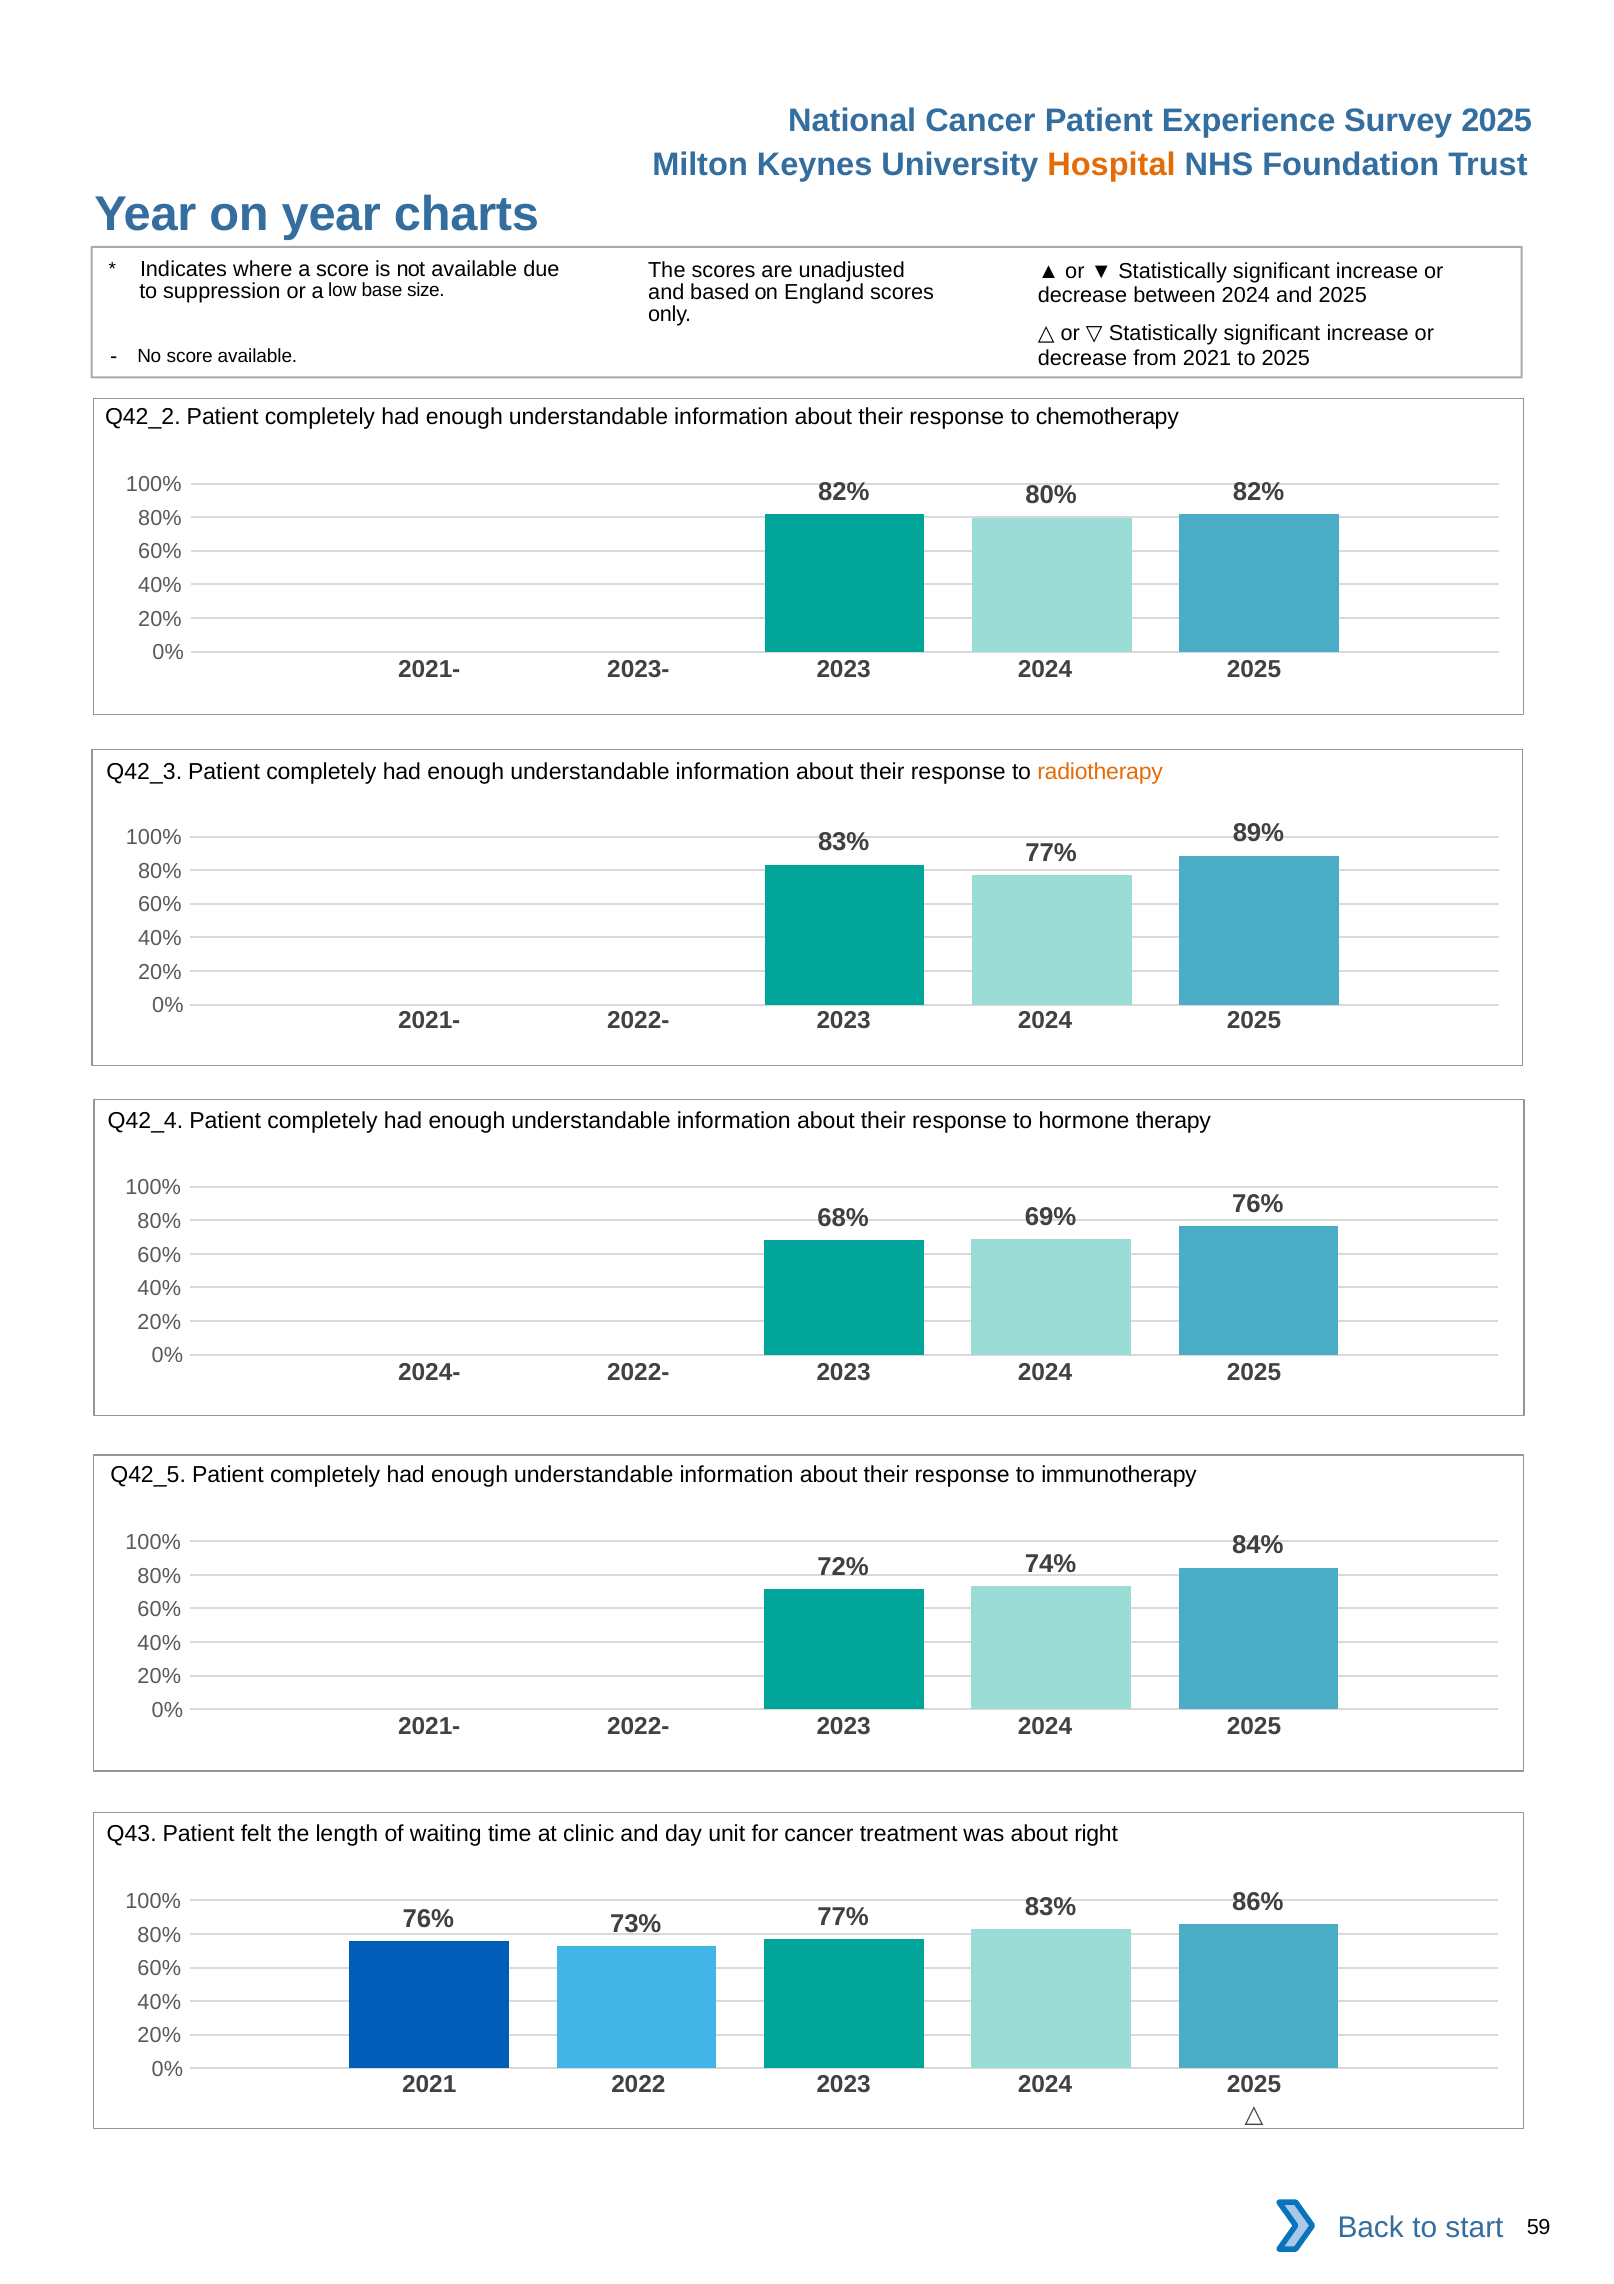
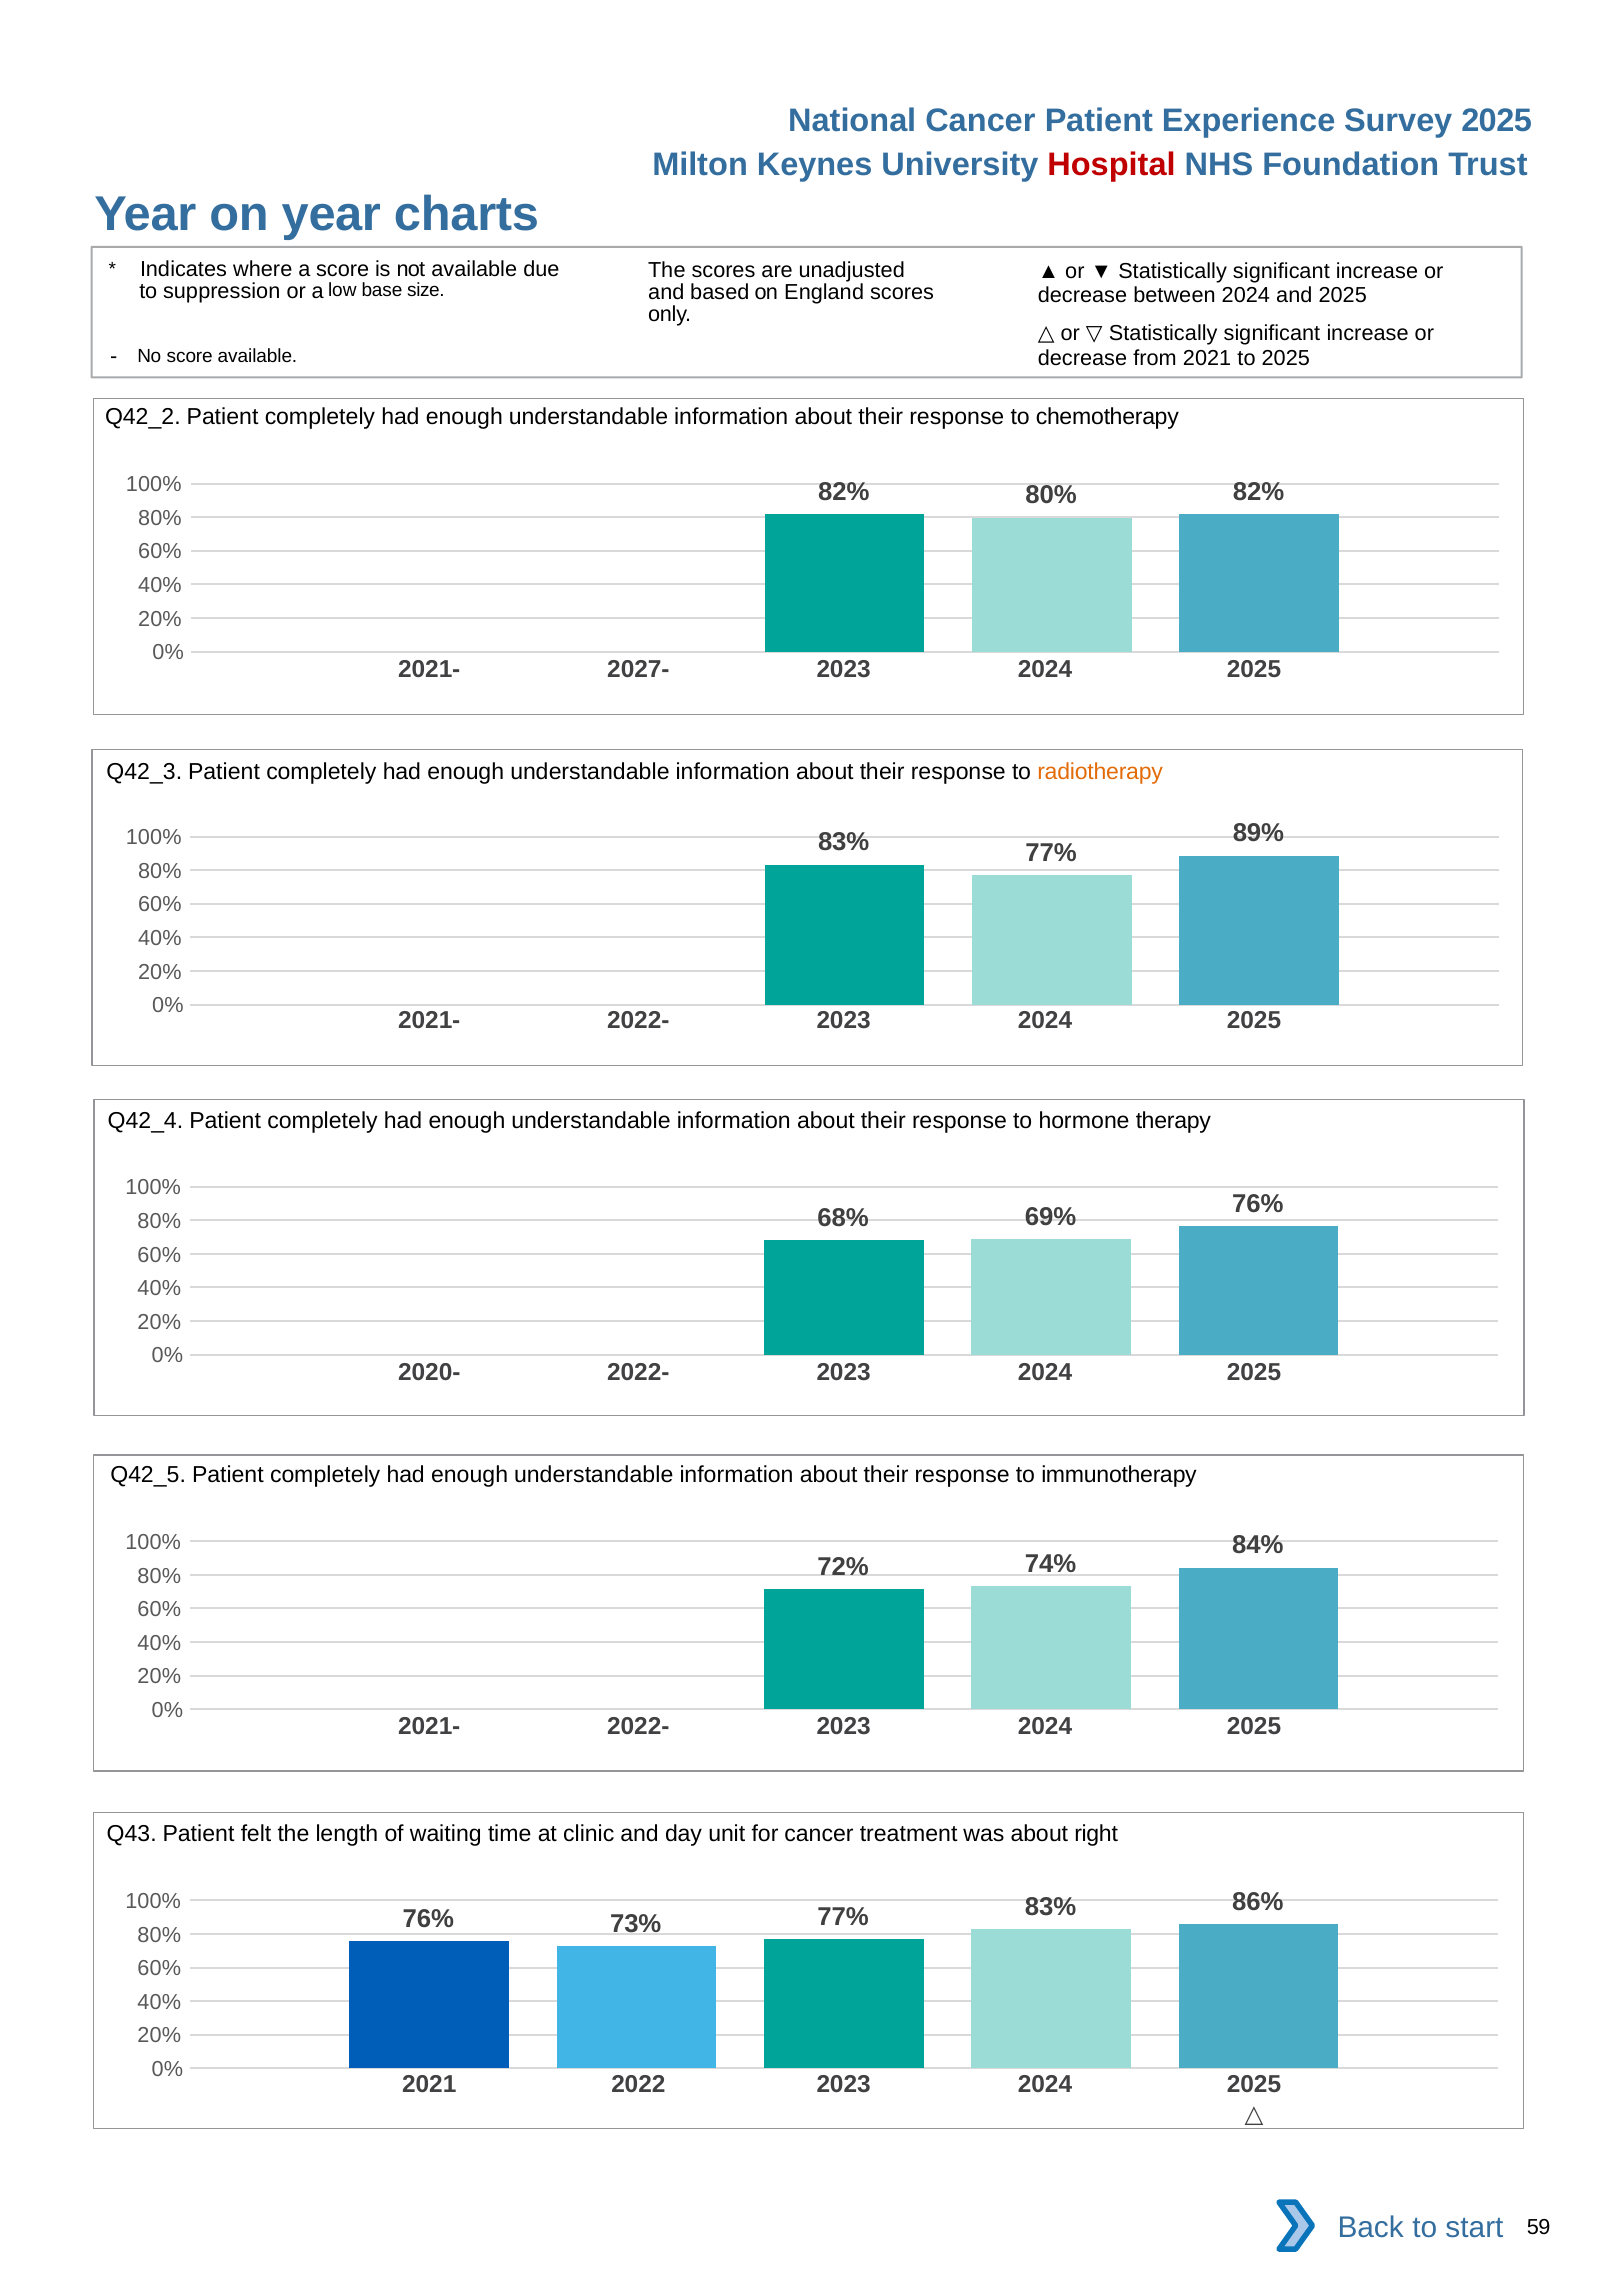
Hospital colour: orange -> red (1112, 164)
2023-: 2023- -> 2027- (638, 670)
2024-: 2024- -> 2020- (429, 1373)
